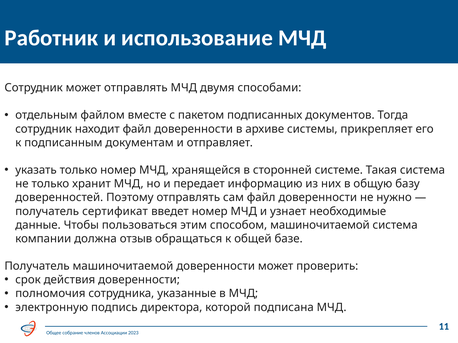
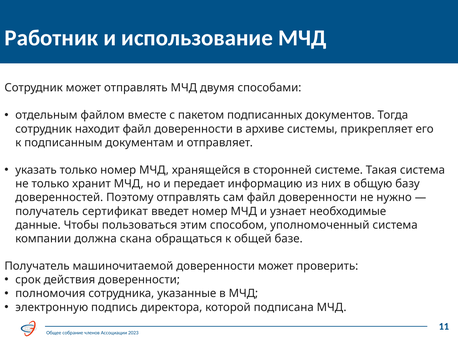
способом машиночитаемой: машиночитаемой -> уполномоченный (320, 225)
отзыв: отзыв -> скана (136, 239)
